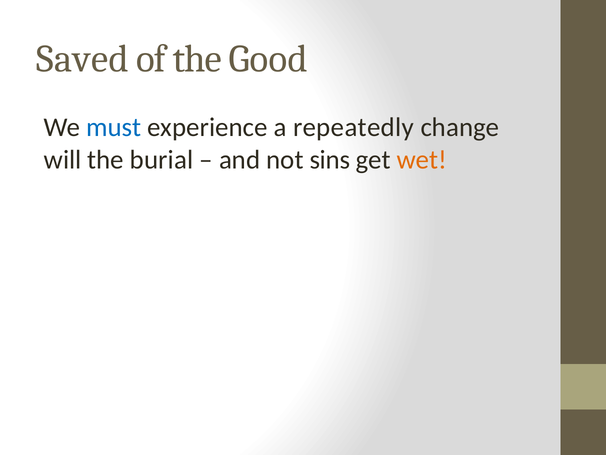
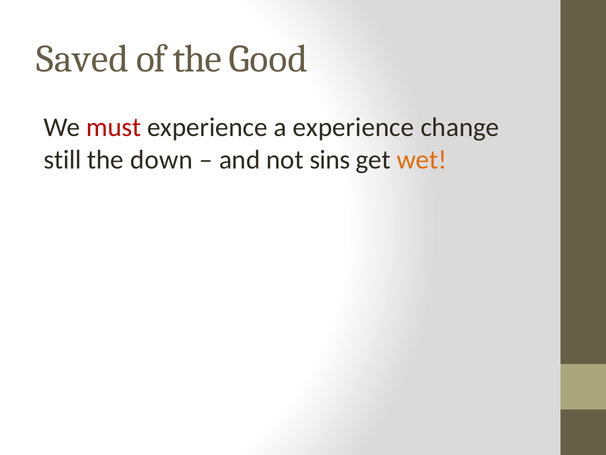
must colour: blue -> red (114, 127)
a repeatedly: repeatedly -> experience (354, 127)
will: will -> still (63, 160)
burial: burial -> down (161, 160)
